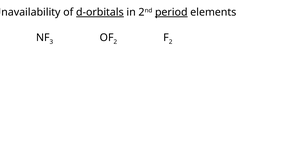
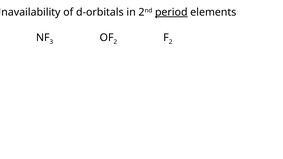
d-orbitals underline: present -> none (100, 12)
